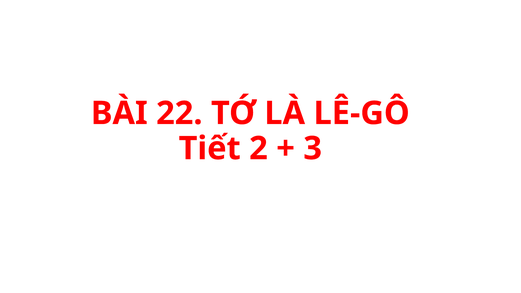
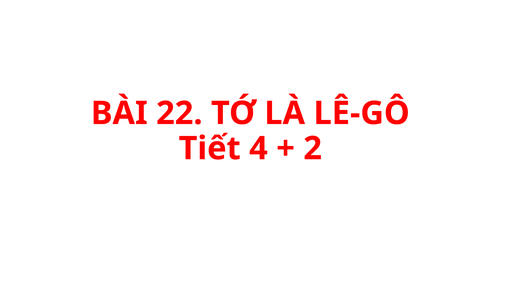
2: 2 -> 4 (258, 149)
3: 3 -> 2 (313, 149)
